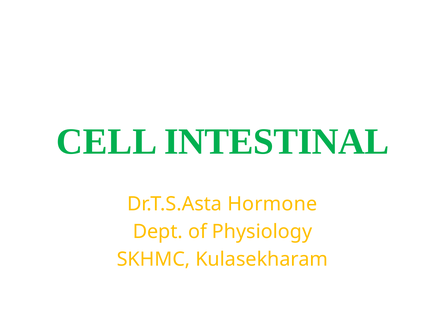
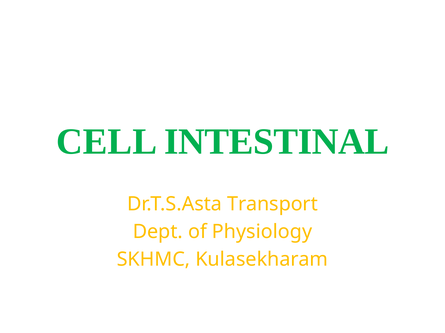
Hormone: Hormone -> Transport (273, 205)
